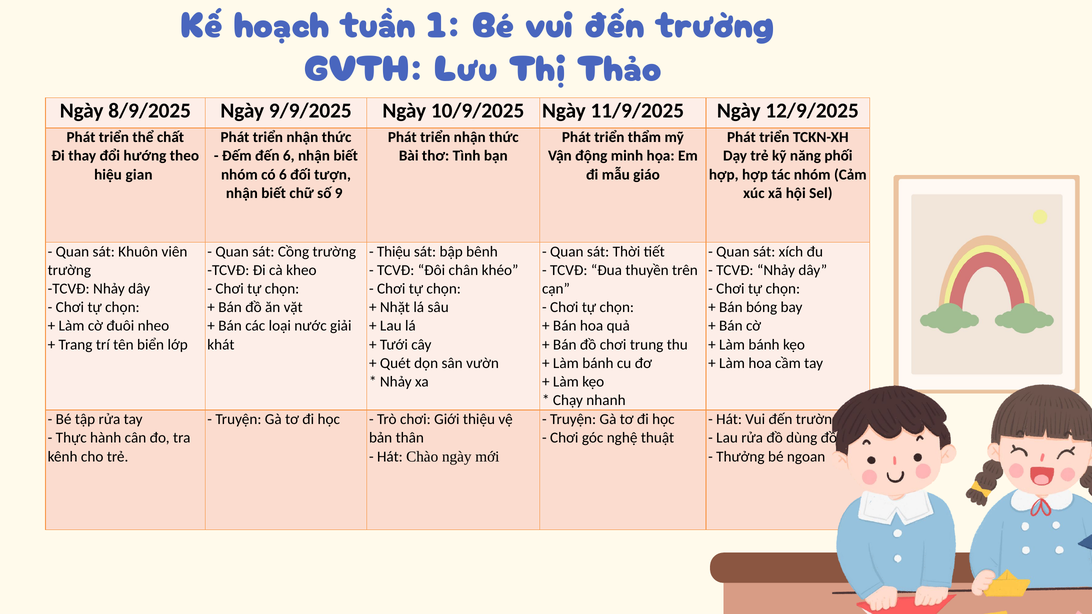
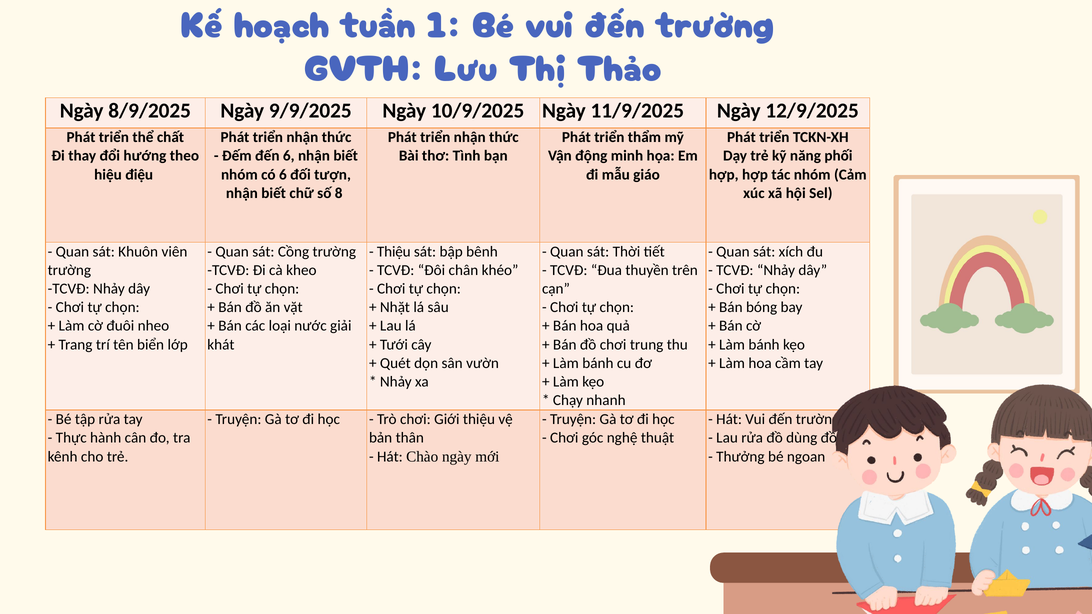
gian: gian -> điệu (139, 175)
9: 9 -> 8 (339, 193)
